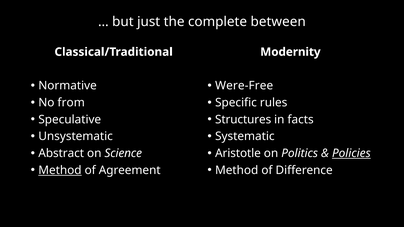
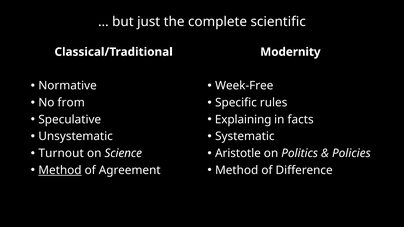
between: between -> scientific (278, 22)
Were-Free: Were-Free -> Week-Free (244, 86)
Structures: Structures -> Explaining (243, 120)
Abstract: Abstract -> Turnout (61, 153)
Policies underline: present -> none (351, 153)
